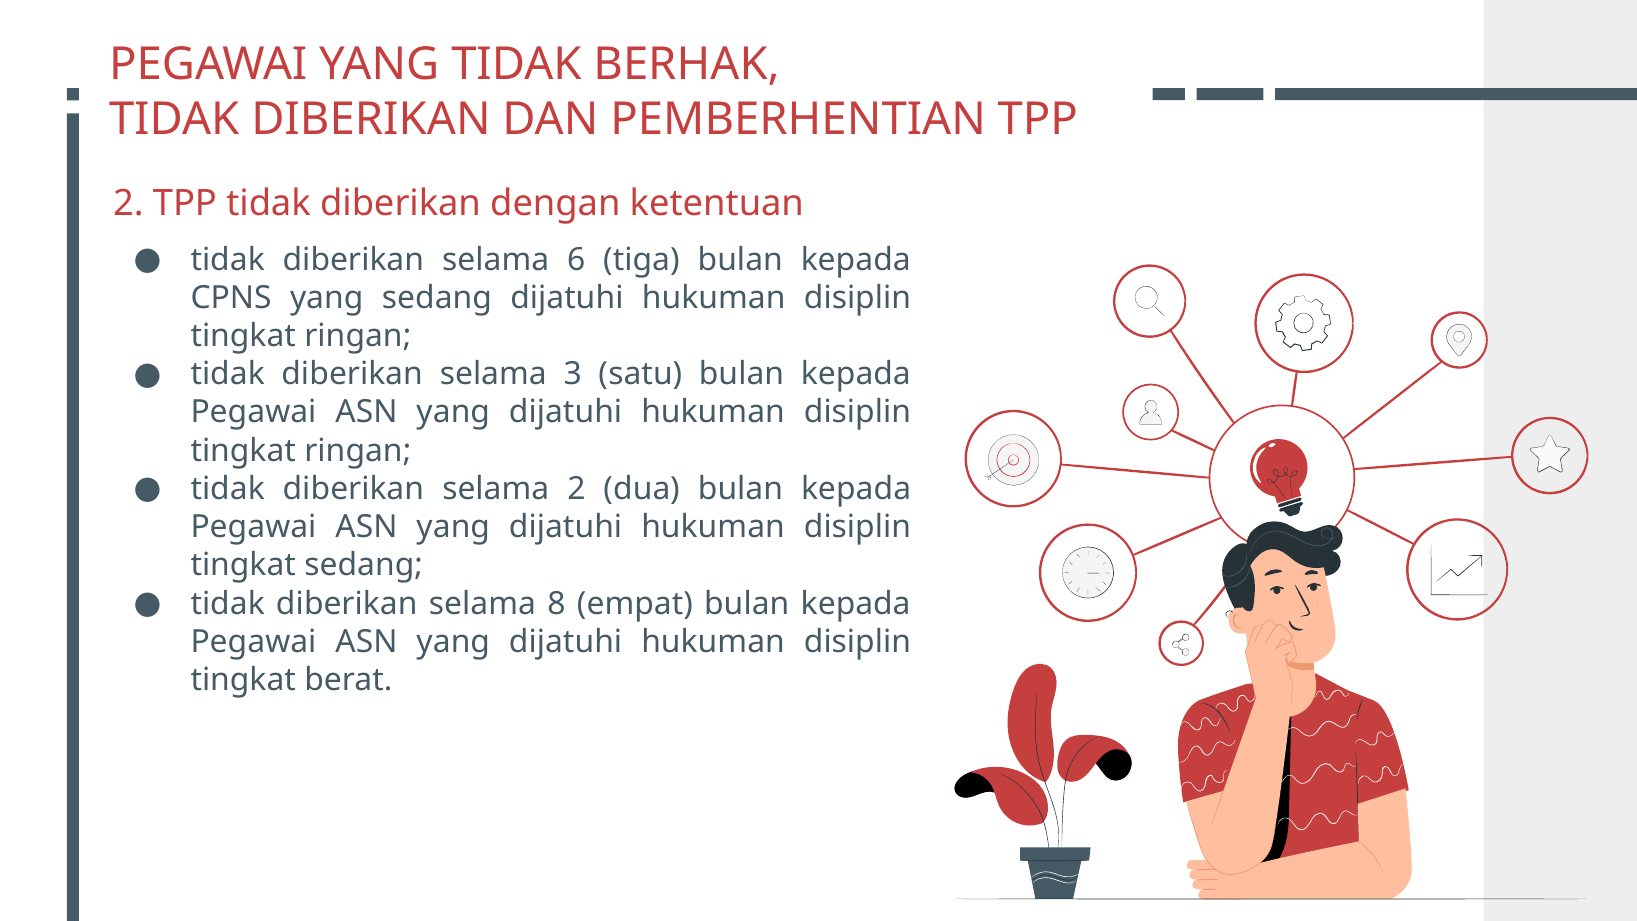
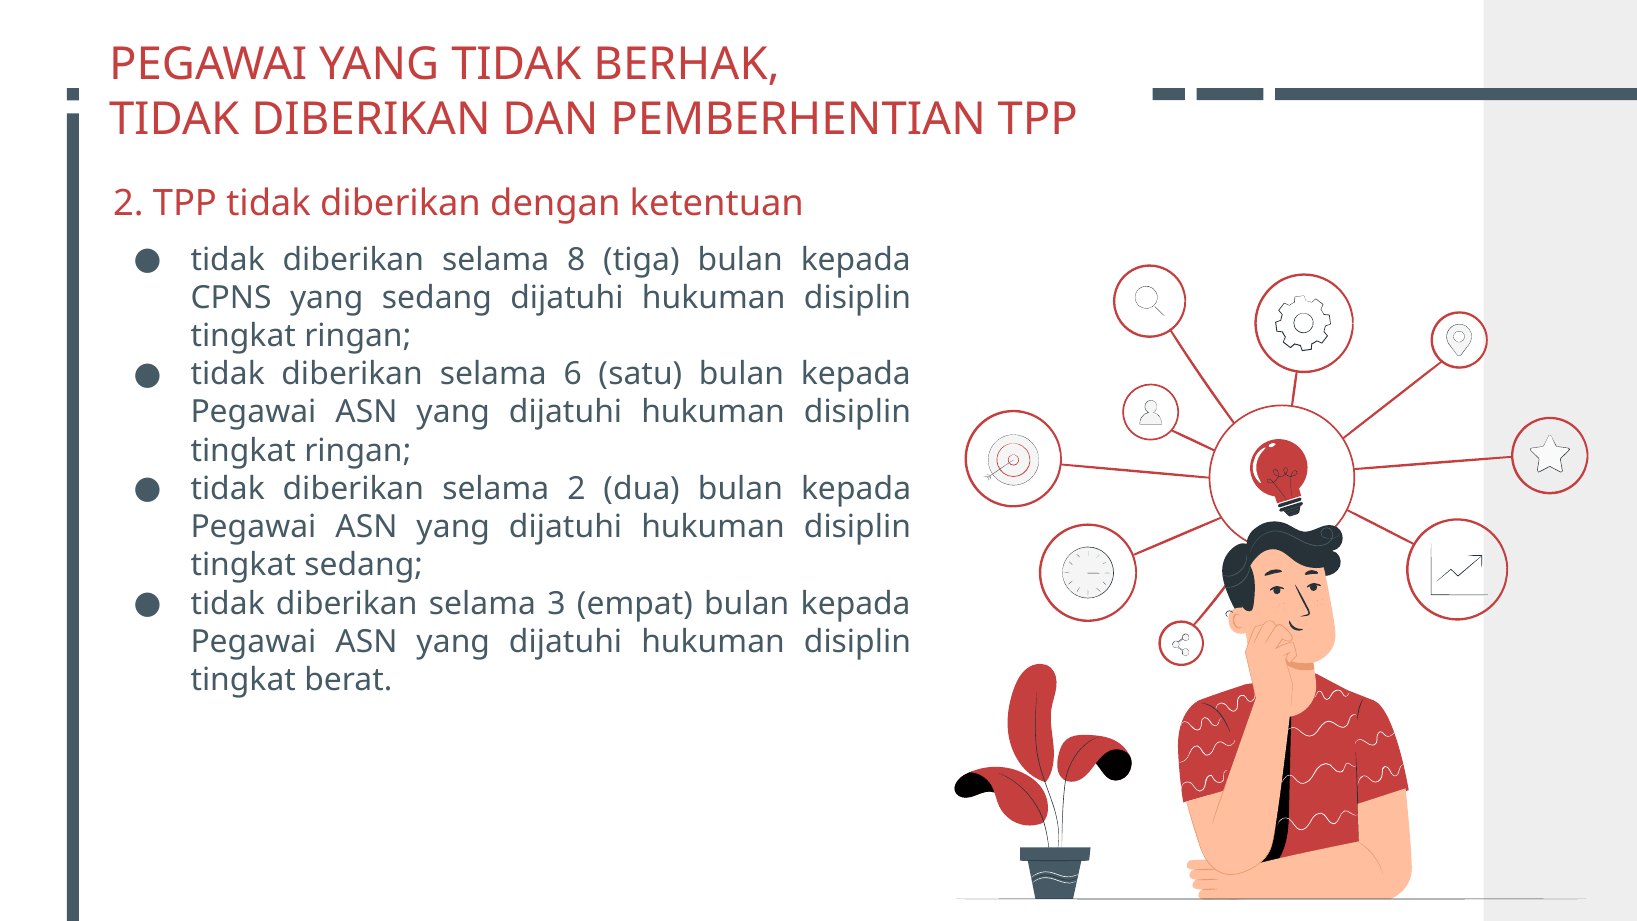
6: 6 -> 8 (576, 259)
3: 3 -> 6 (573, 374)
8: 8 -> 3 (556, 603)
